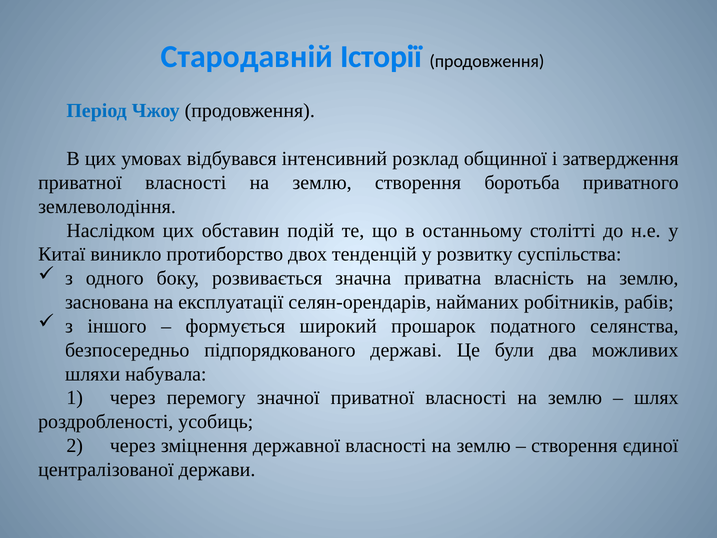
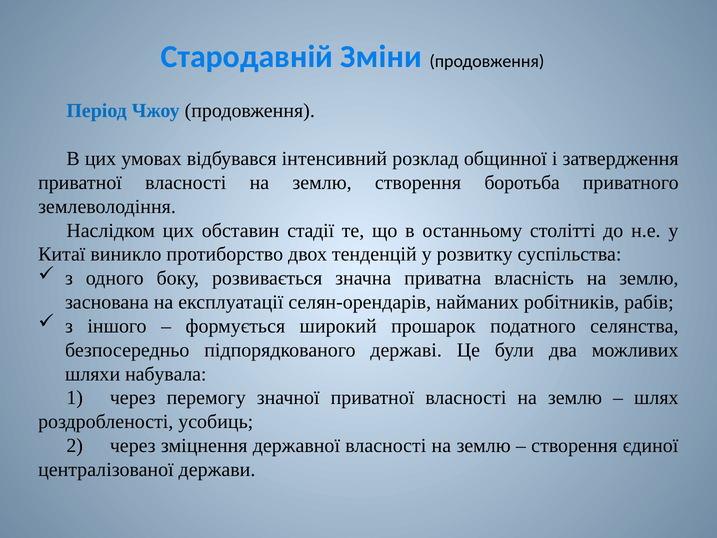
Історії: Історії -> Зміни (381, 57)
подій: подій -> стадії (311, 230)
